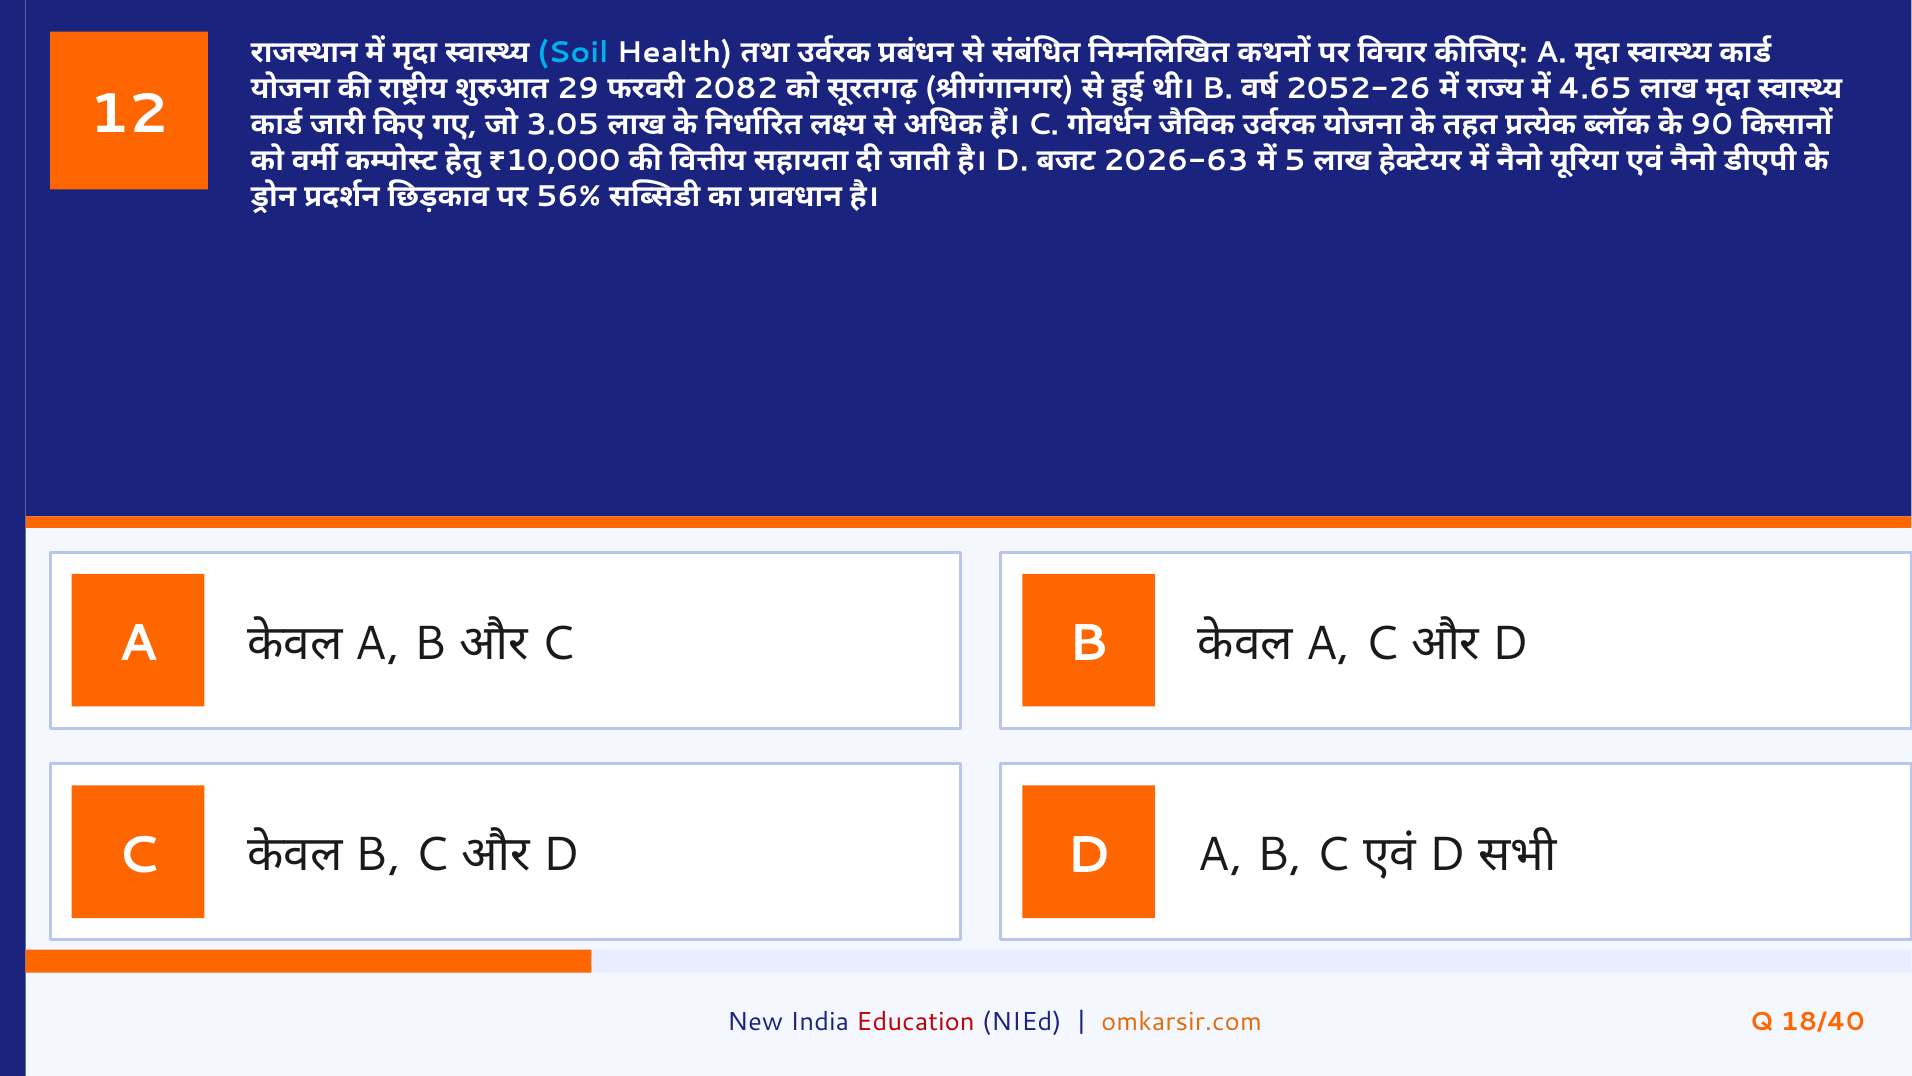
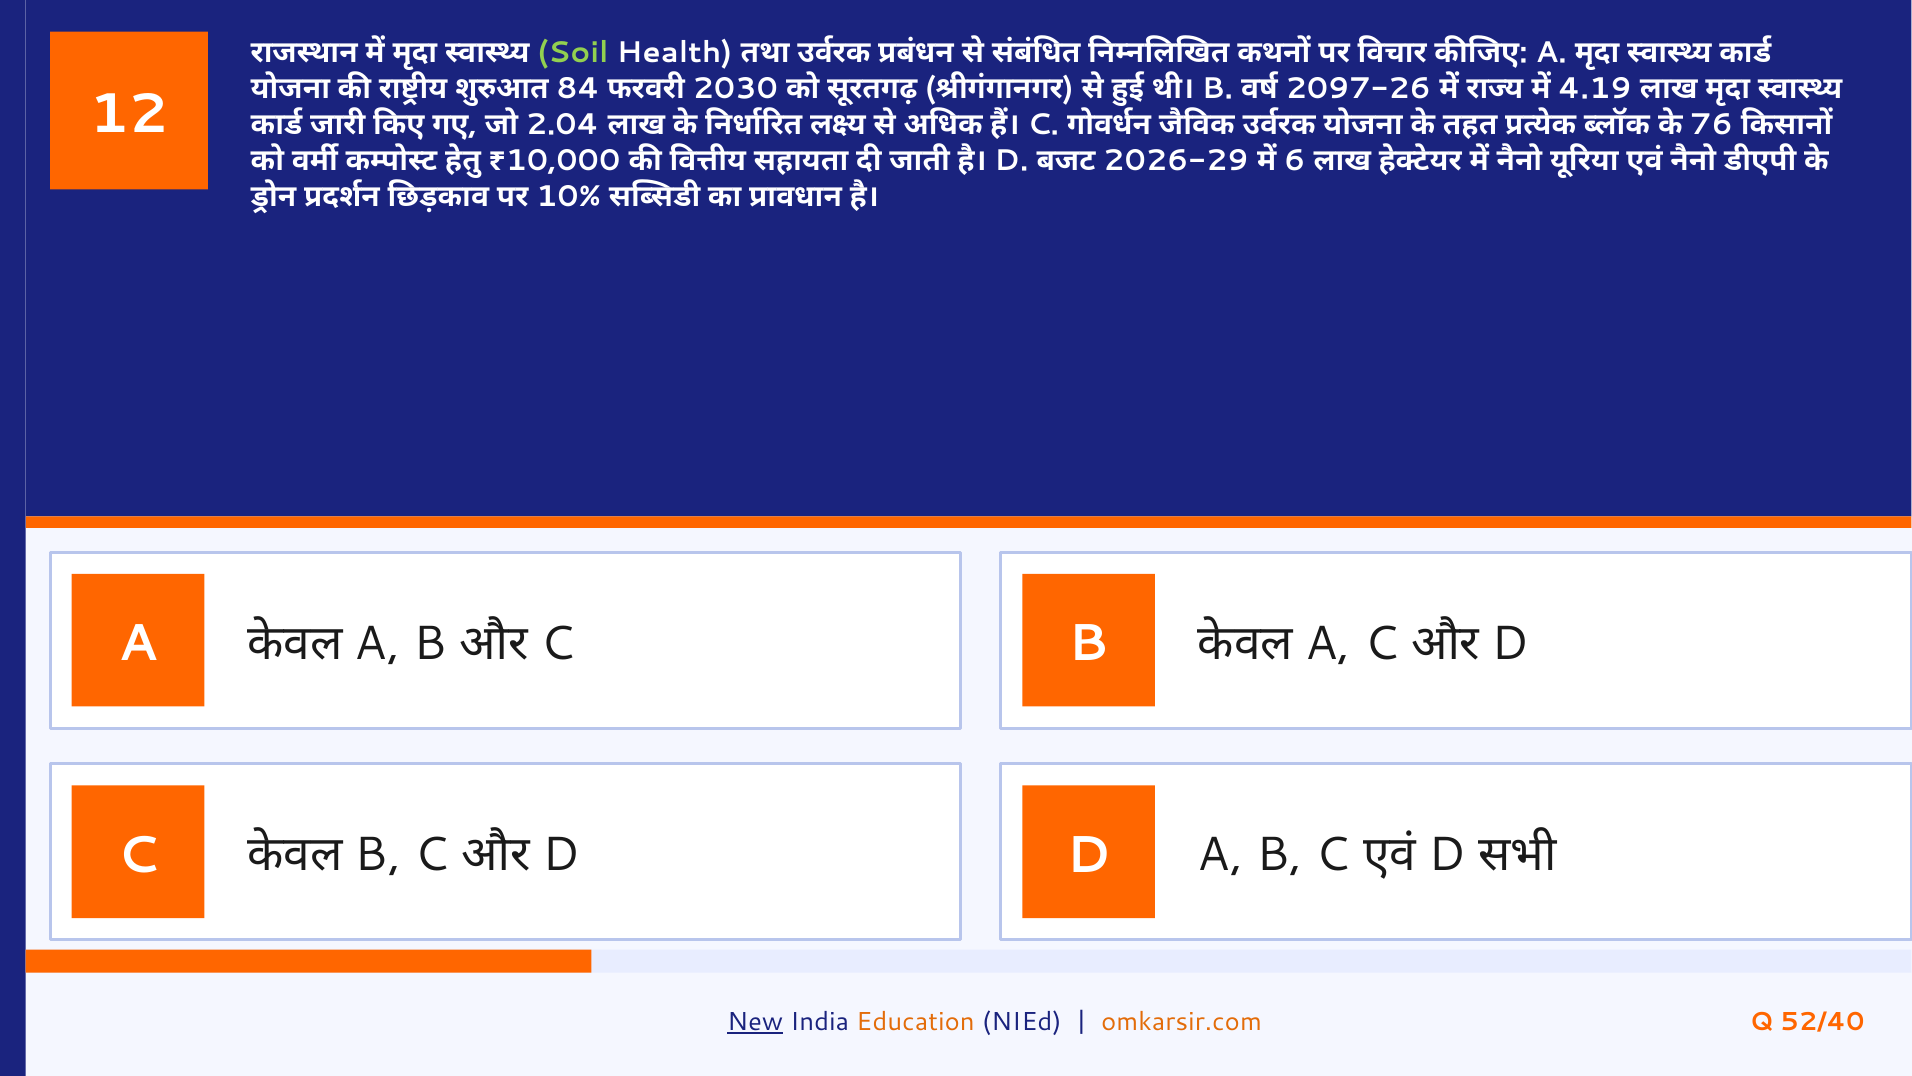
Soil colour: light blue -> light green (573, 53)
29: 29 -> 84 (578, 89)
2082: 2082 -> 2030 (735, 89)
2052-26: 2052-26 -> 2097-26 (1358, 89)
4.65: 4.65 -> 4.19 (1595, 89)
3.05: 3.05 -> 2.04 (563, 125)
90: 90 -> 76 (1712, 125)
2026-63: 2026-63 -> 2026-29 (1176, 160)
5: 5 -> 6 (1295, 160)
56%: 56% -> 10% (568, 196)
New underline: none -> present (755, 1021)
Education colour: red -> orange (915, 1021)
18/40: 18/40 -> 52/40 (1822, 1021)
